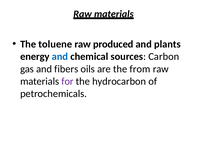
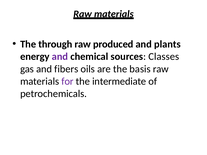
toluene: toluene -> through (55, 44)
and colour: blue -> purple (60, 57)
Carbon: Carbon -> Classes (164, 57)
from: from -> basis (140, 69)
hydrocarbon: hydrocarbon -> intermediate (119, 81)
